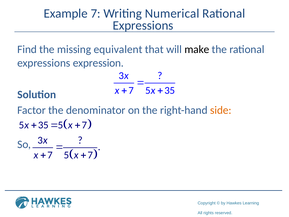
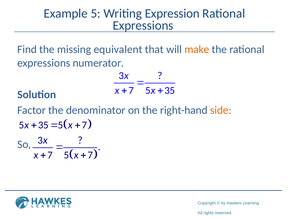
Example 7: 7 -> 5 (96, 13)
Numerical: Numerical -> Expression (172, 13)
make colour: black -> orange (197, 49)
expression: expression -> numerator (98, 63)
